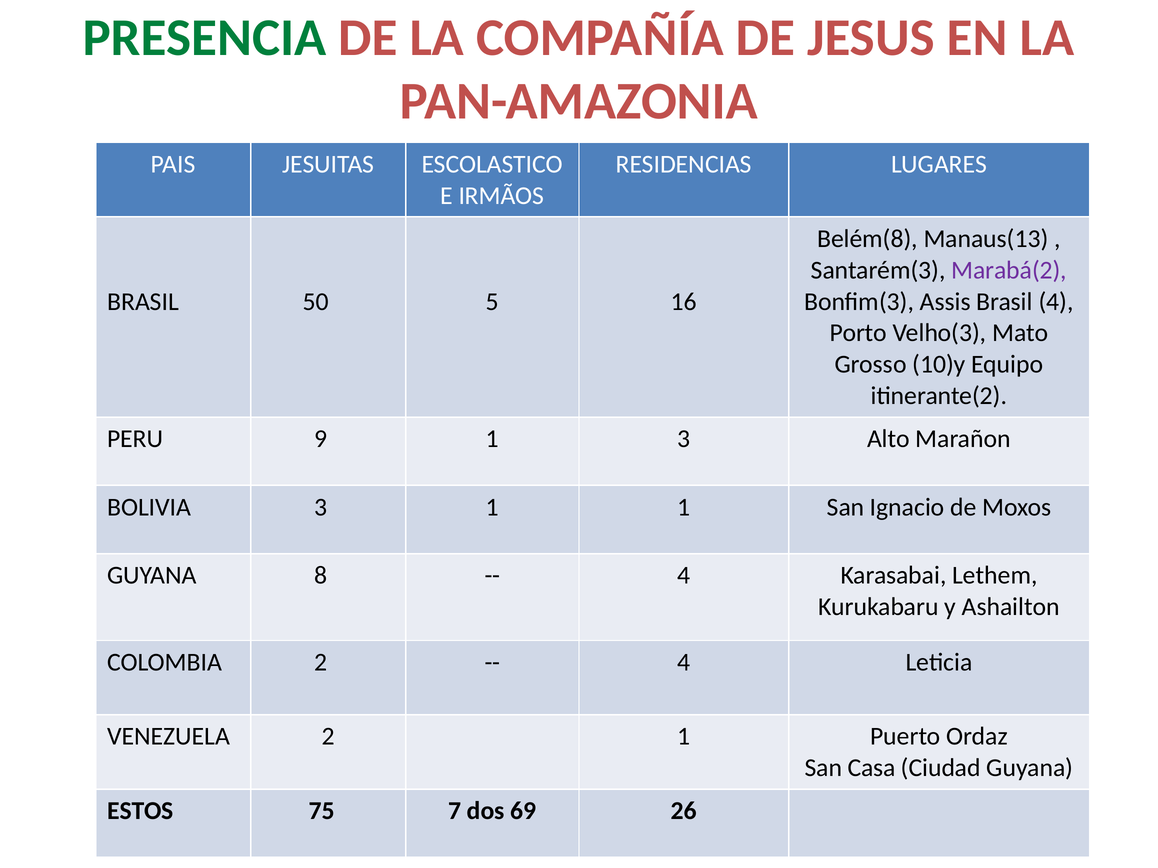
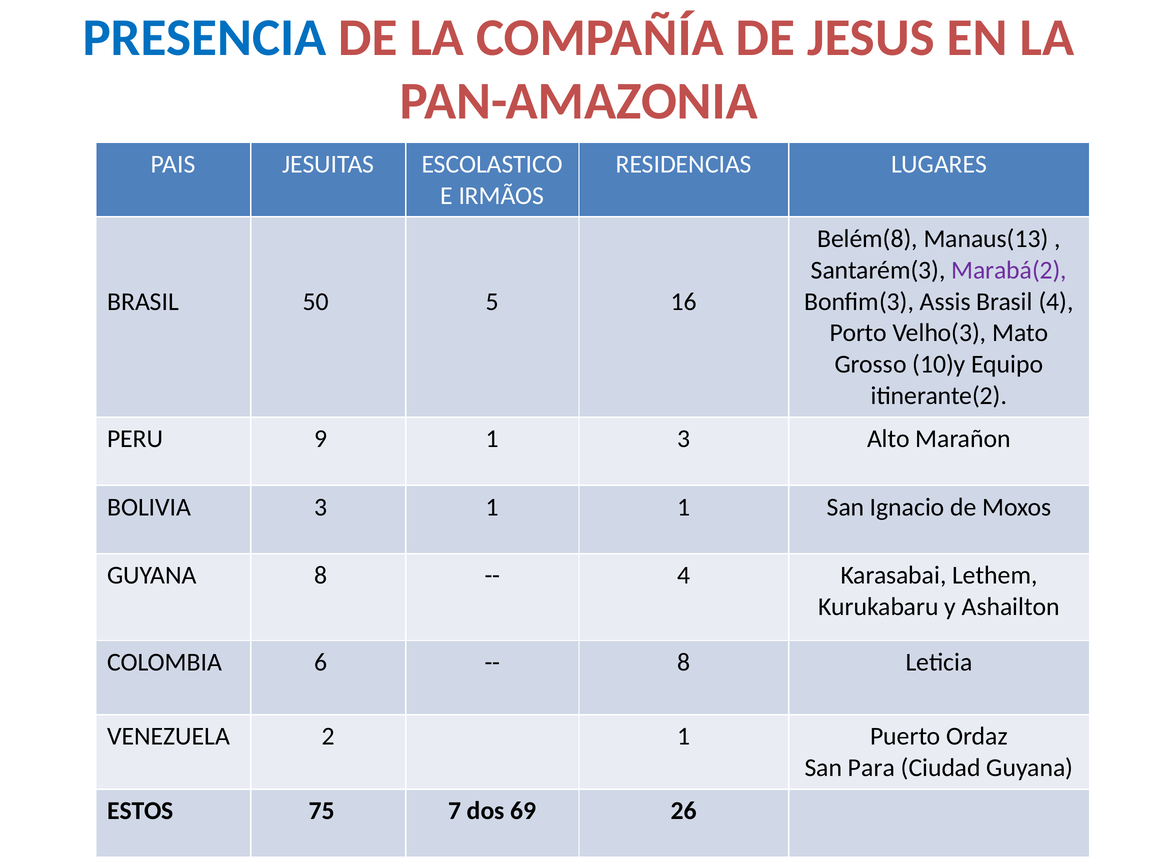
PRESENCIA colour: green -> blue (205, 38)
COLOMBIA 2: 2 -> 6 (321, 663)
4: 4 -> 8 (684, 663)
Casa: Casa -> Para (871, 768)
